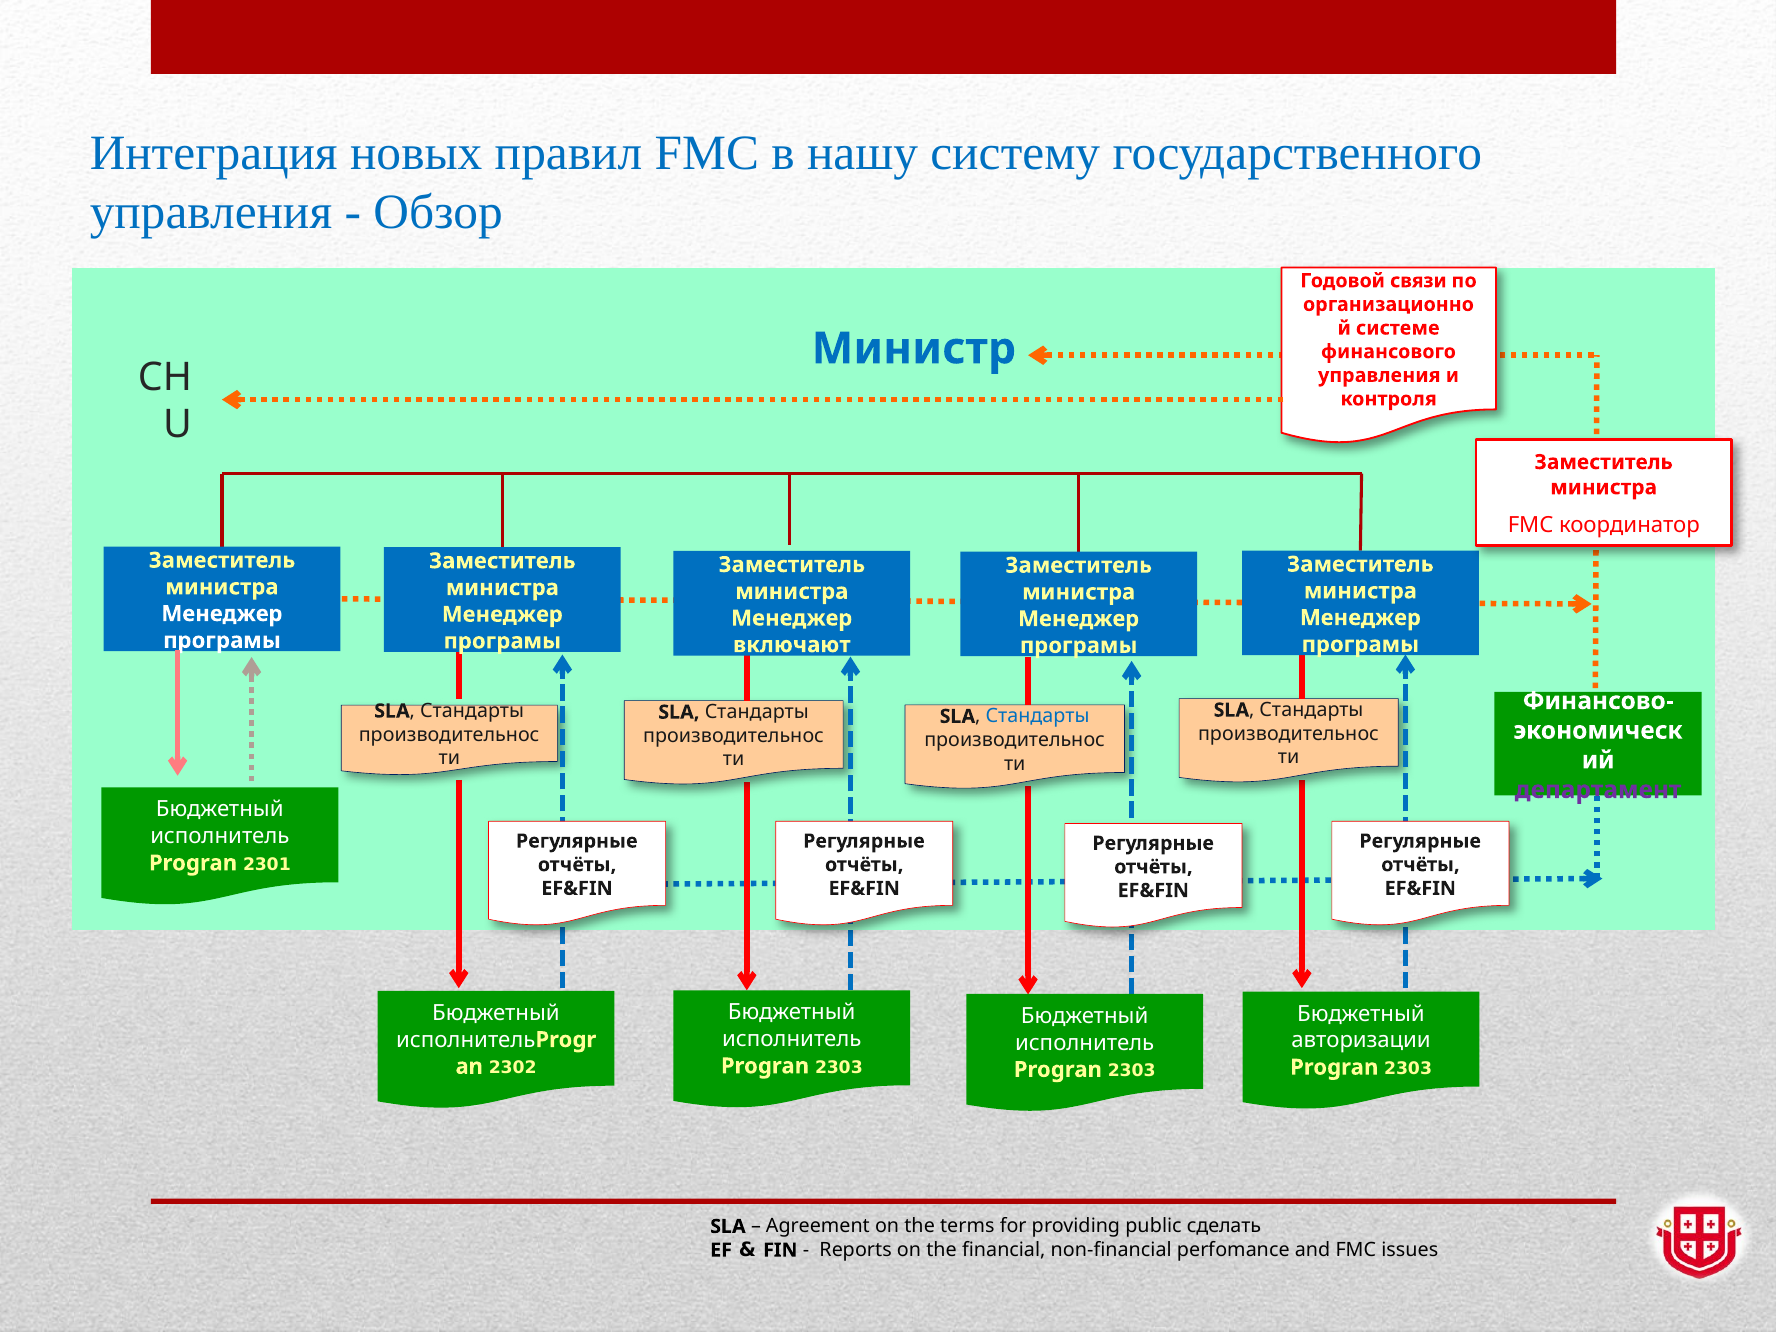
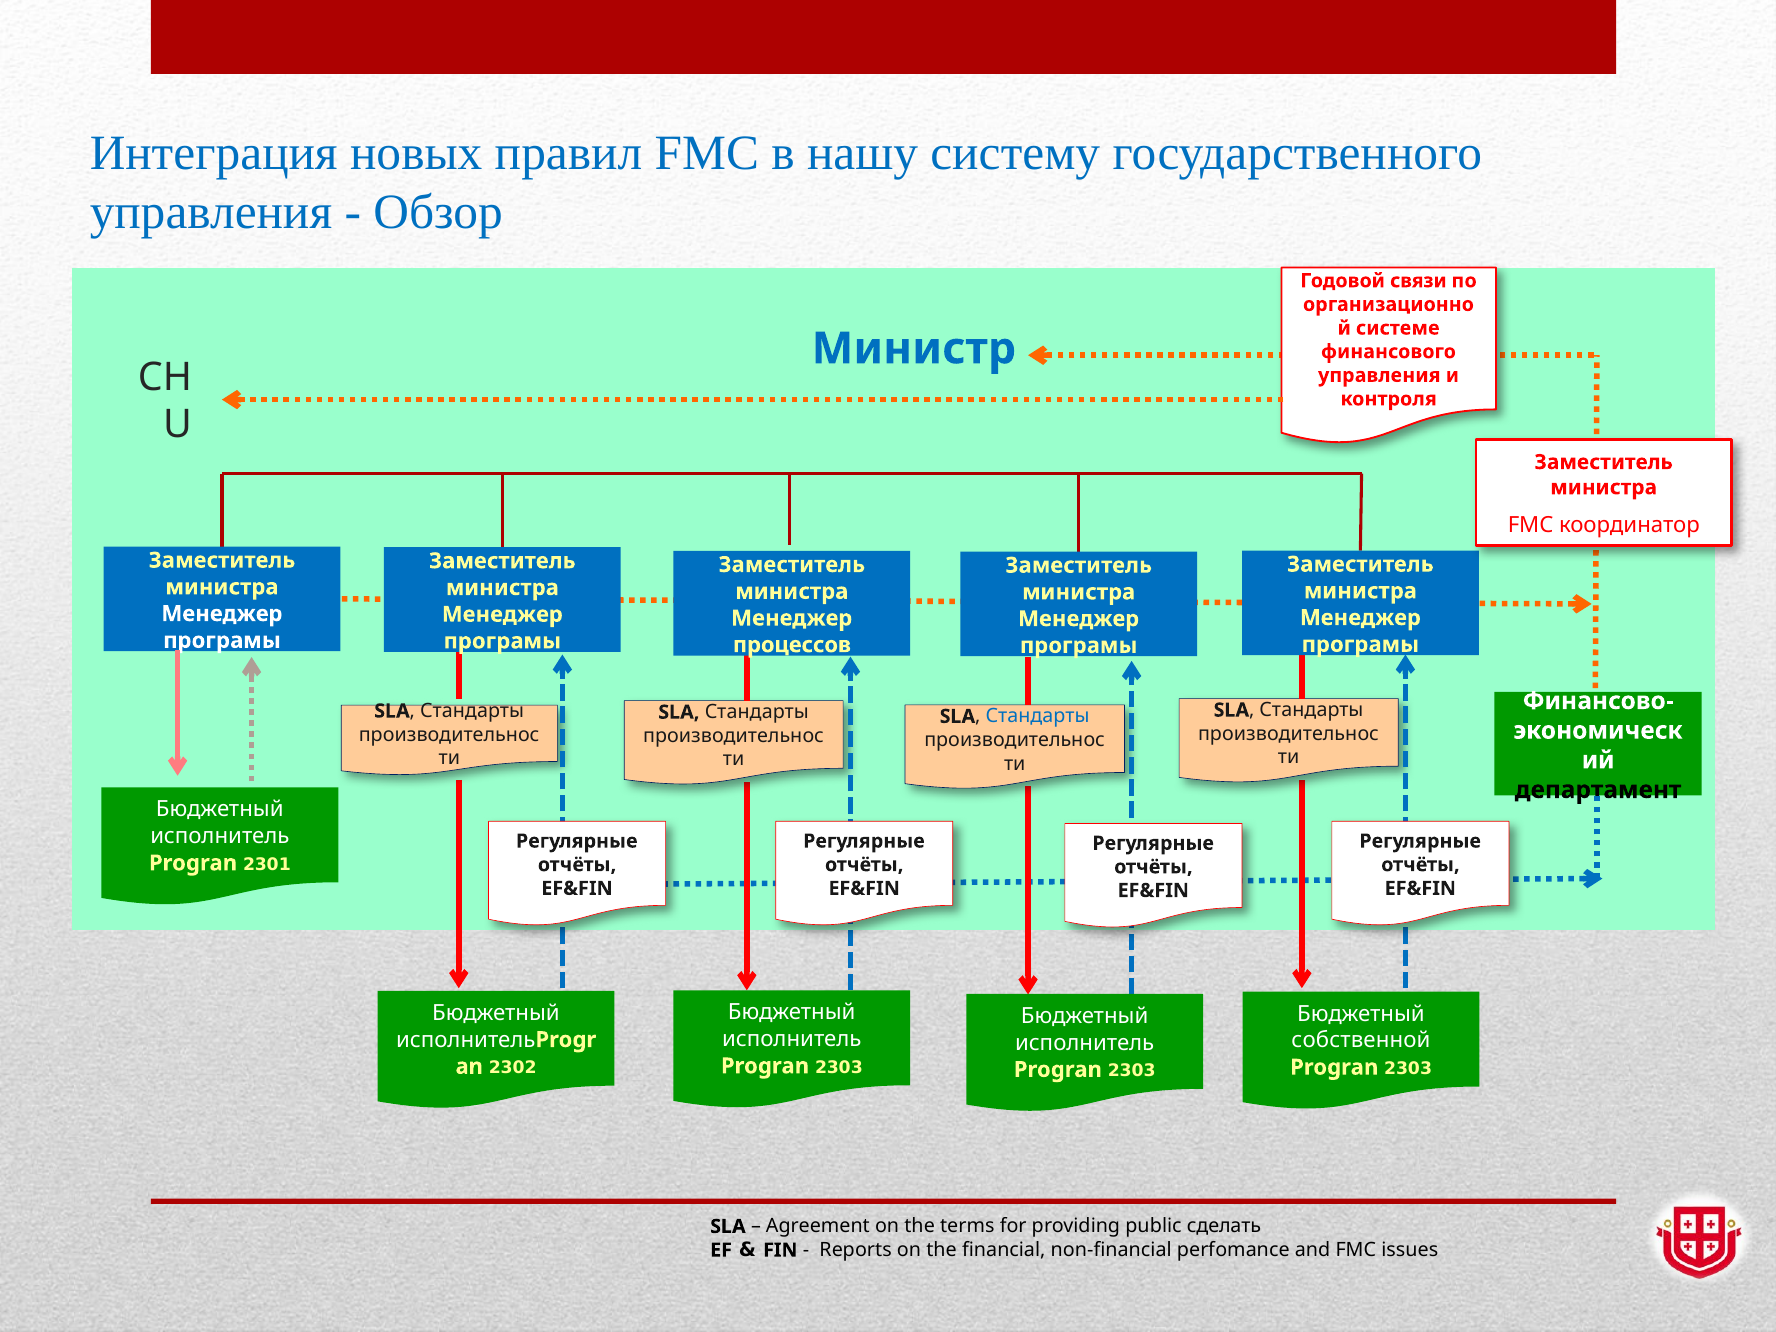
включают: включают -> процессов (792, 645)
департамент colour: purple -> black (1598, 790)
авторизации: авторизации -> собственной (1361, 1041)
